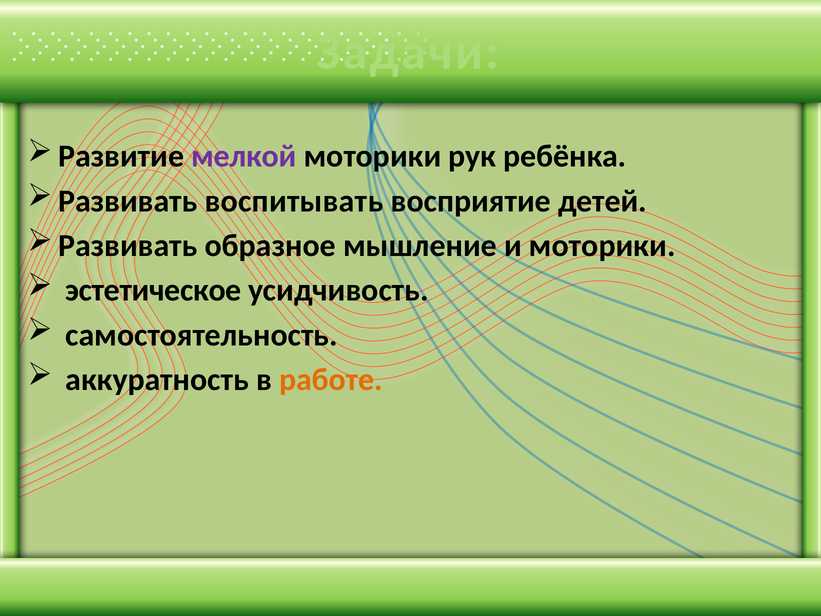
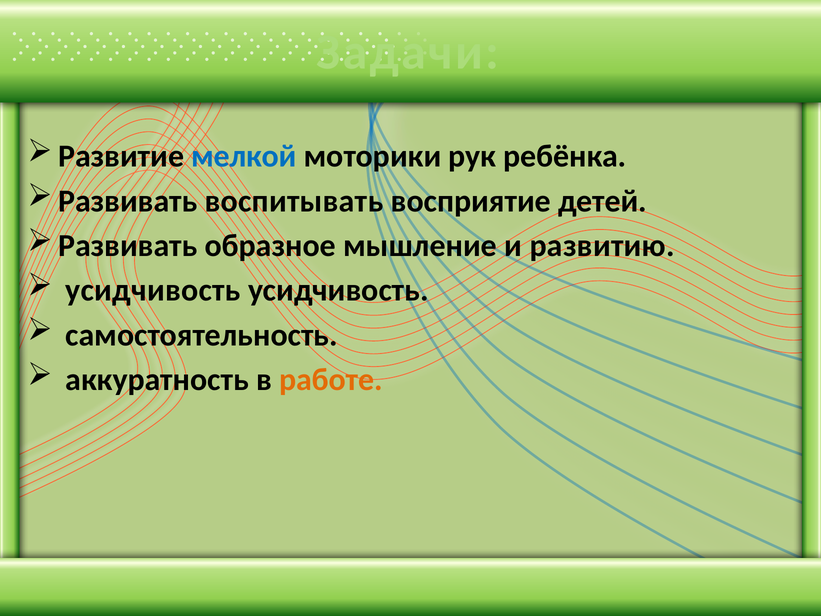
мелкой colour: purple -> blue (244, 156)
и моторики: моторики -> развитию (602, 246)
эстетическое: эстетическое -> усидчивость (153, 290)
